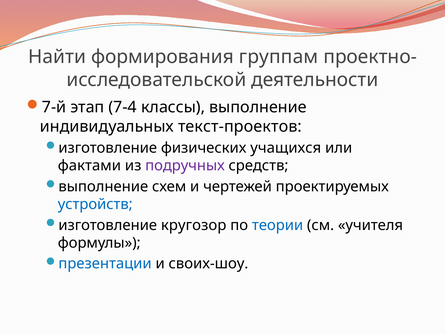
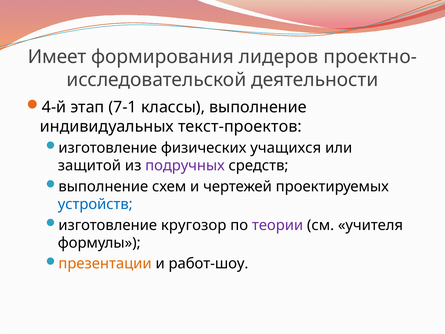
Найти: Найти -> Имеет (57, 57)
группам: группам -> лидеров (279, 57)
7-й: 7-й -> 4-й (54, 107)
7-4: 7-4 -> 7-1 (123, 107)
фактами: фактами -> защитой (89, 166)
теории colour: blue -> purple (278, 225)
презентации colour: blue -> orange (105, 264)
своих-шоу: своих-шоу -> работ-шоу (209, 264)
